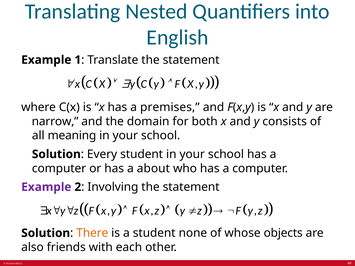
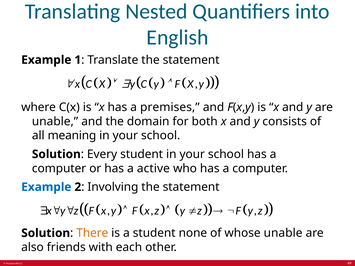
narrow: narrow -> unable (55, 122)
about: about -> active (153, 169)
Example colour: purple -> blue (46, 187)
whose objects: objects -> unable (283, 233)
